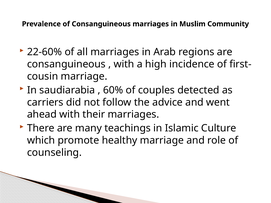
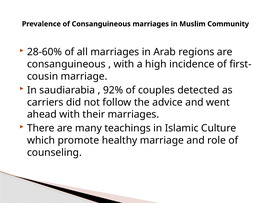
22-60%: 22-60% -> 28-60% (45, 52)
60%: 60% -> 92% (113, 90)
